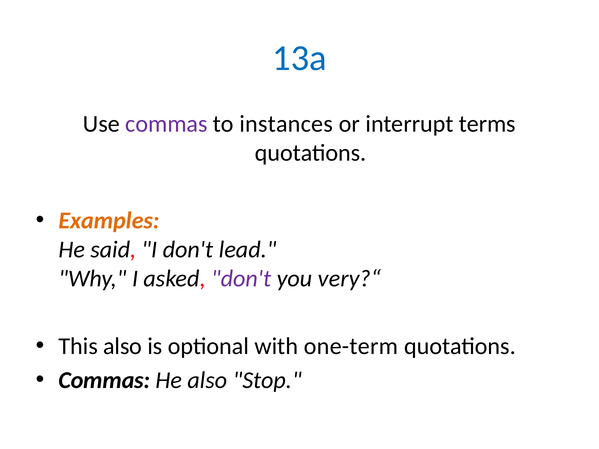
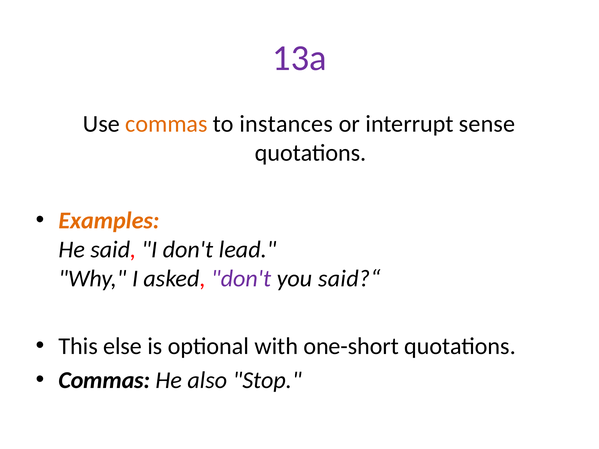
13a colour: blue -> purple (299, 58)
commas colour: purple -> orange (166, 124)
terms: terms -> sense (487, 124)
very?“: very?“ -> said?“ (349, 279)
This also: also -> else (123, 346)
one-term: one-term -> one-short (351, 346)
